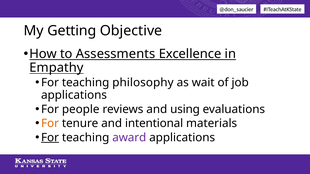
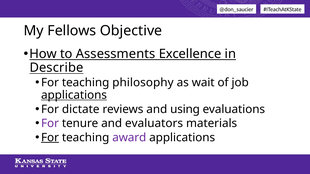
Getting: Getting -> Fellows (72, 31)
Empathy: Empathy -> Describe (56, 68)
applications underline: none -> present (74, 95)
people: people -> dictate (81, 109)
For colour: orange -> purple (50, 124)
intentional: intentional -> evaluators (154, 124)
